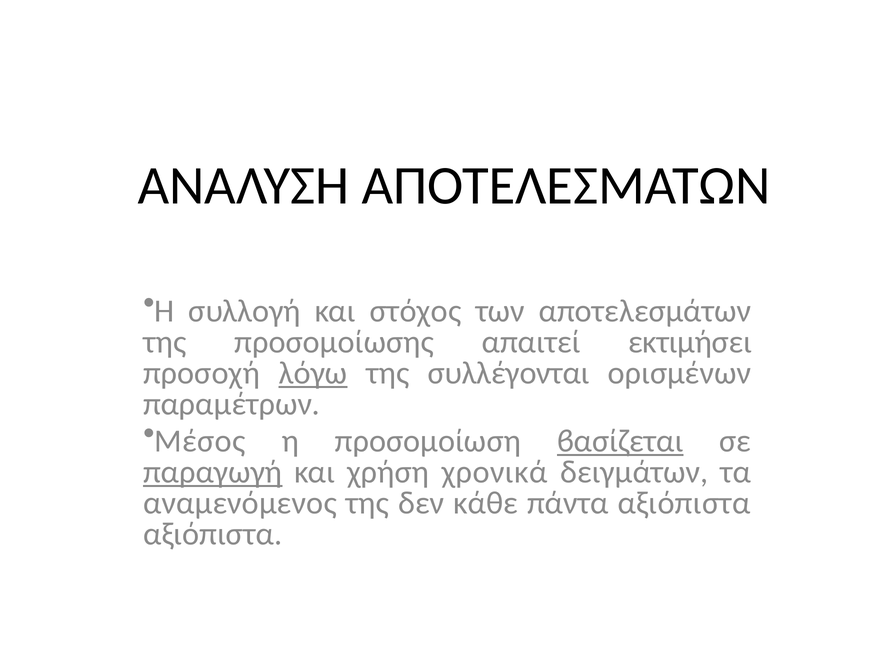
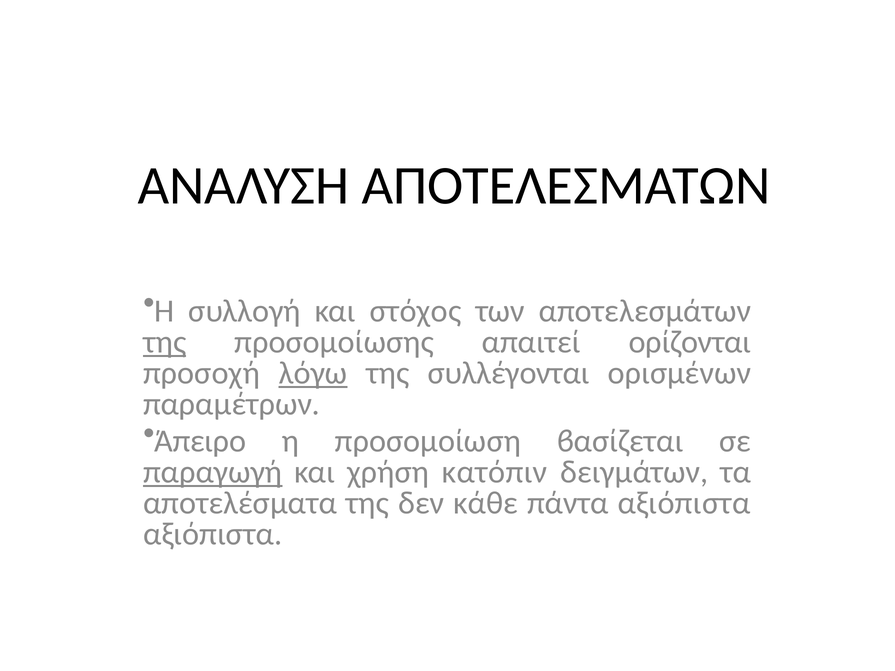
της underline: none -> present (165, 342)
εκτιμήσει: εκτιμήσει -> ορίζονται (690, 342)
Μέσος: Μέσος -> Άπειρο (200, 441)
ϐασίζεται underline: present -> none (620, 441)
χρονικά: χρονικά -> κατόπιν (495, 472)
αναµενόµενος: αναµενόµενος -> αποτελέσματα (240, 504)
